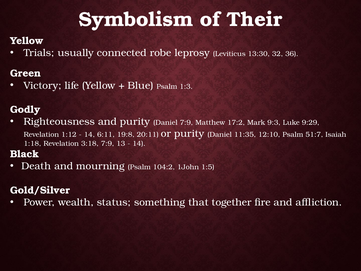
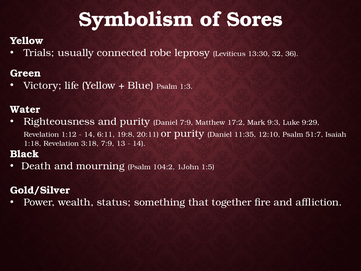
Their: Their -> Sores (255, 20)
Godly: Godly -> Water (25, 109)
